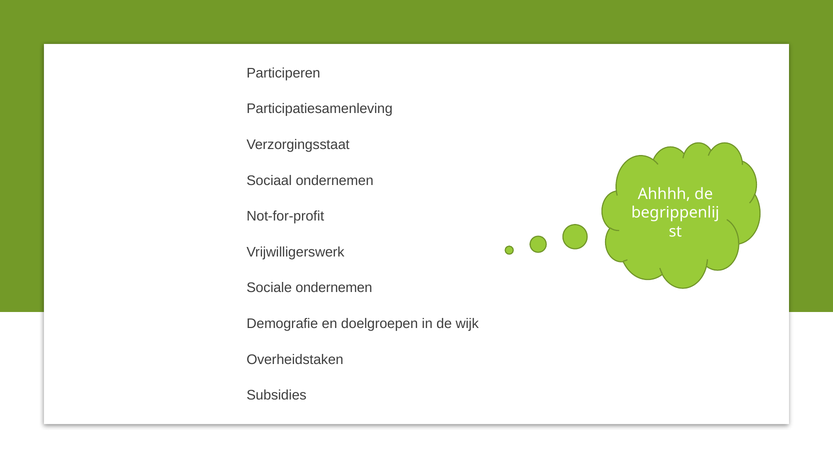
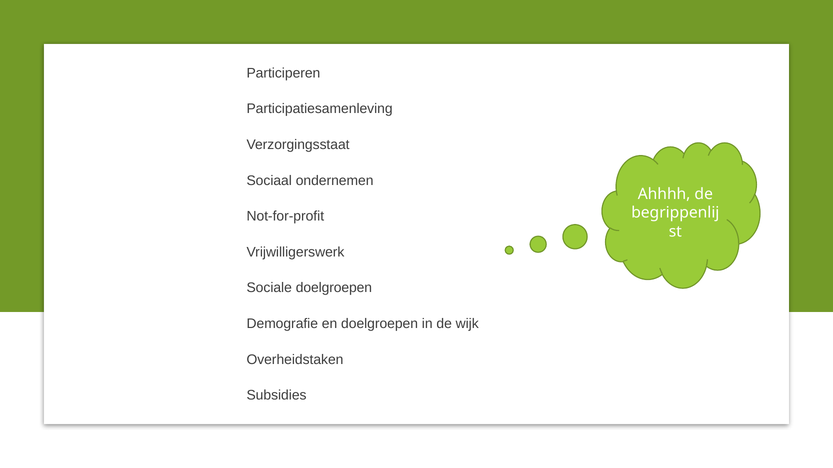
Sociale ondernemen: ondernemen -> doelgroepen (334, 288)
